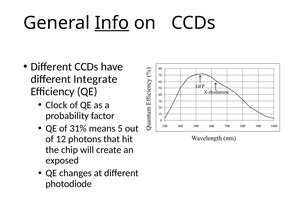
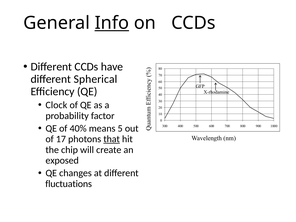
Integrate: Integrate -> Spherical (96, 79)
31%: 31% -> 40% (78, 128)
12: 12 -> 17 (61, 139)
that underline: none -> present (112, 139)
photodiode: photodiode -> fluctuations (69, 184)
